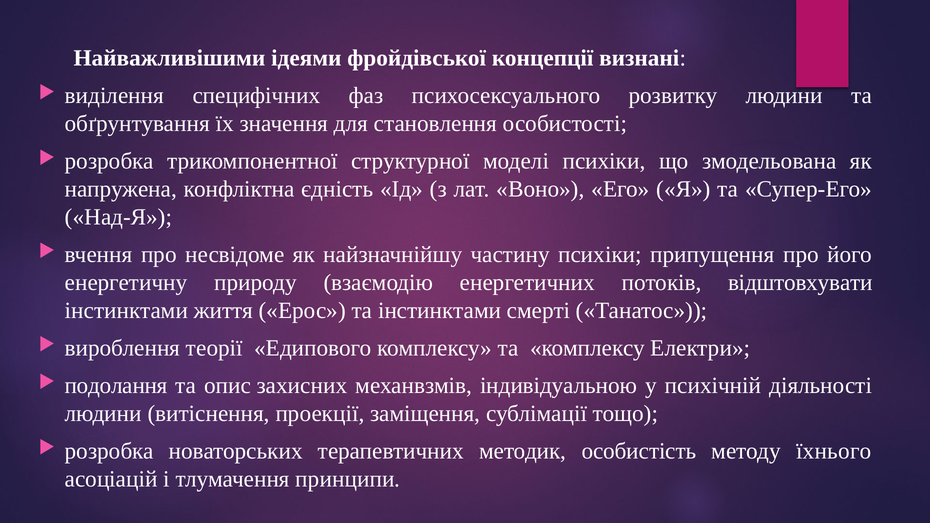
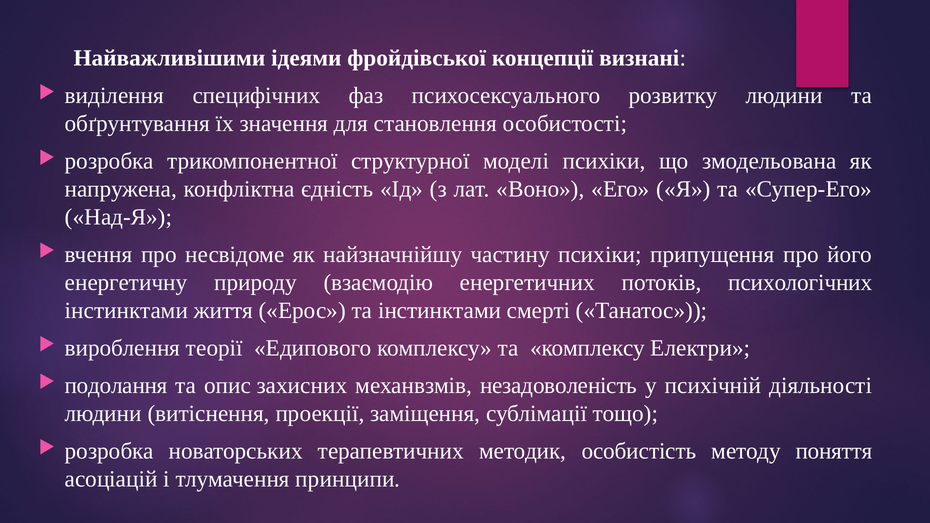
відштовхувати: відштовхувати -> психологічних (800, 283)
індивідуальною: індивідуальною -> незадоволеність (559, 386)
їхнього: їхнього -> поняття (834, 451)
